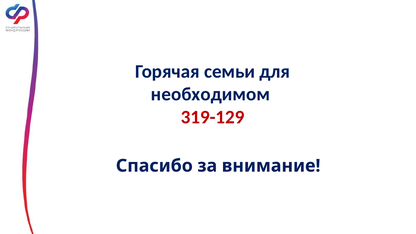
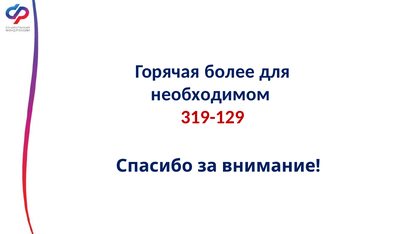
семьи: семьи -> более (230, 71)
